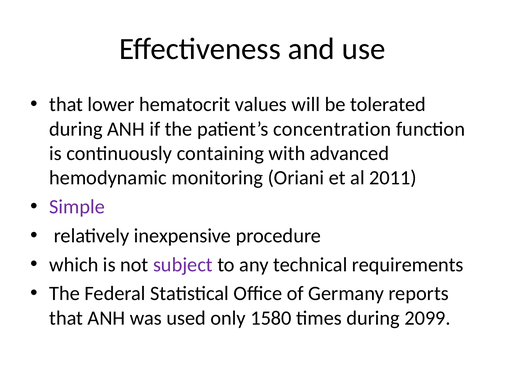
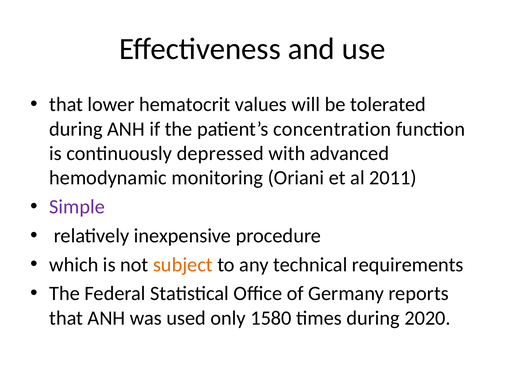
containing: containing -> depressed (220, 153)
subject colour: purple -> orange (183, 264)
2099: 2099 -> 2020 (428, 318)
